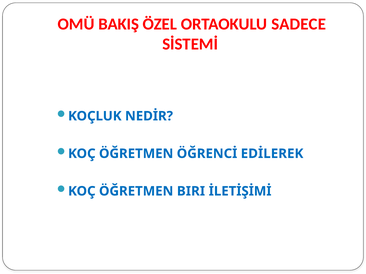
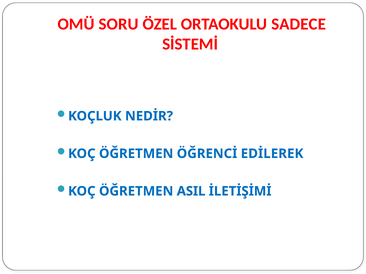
BAKIŞ: BAKIŞ -> SORU (119, 24)
BIRI: BIRI -> ASIL (191, 192)
